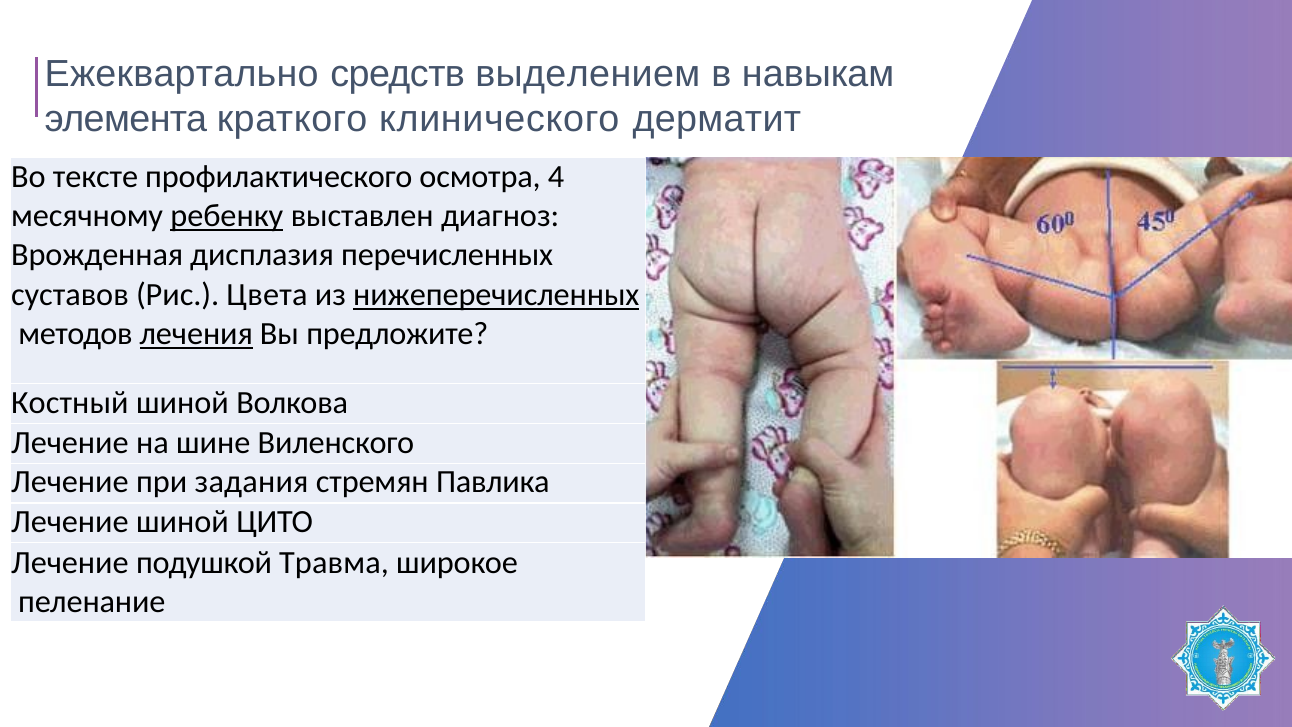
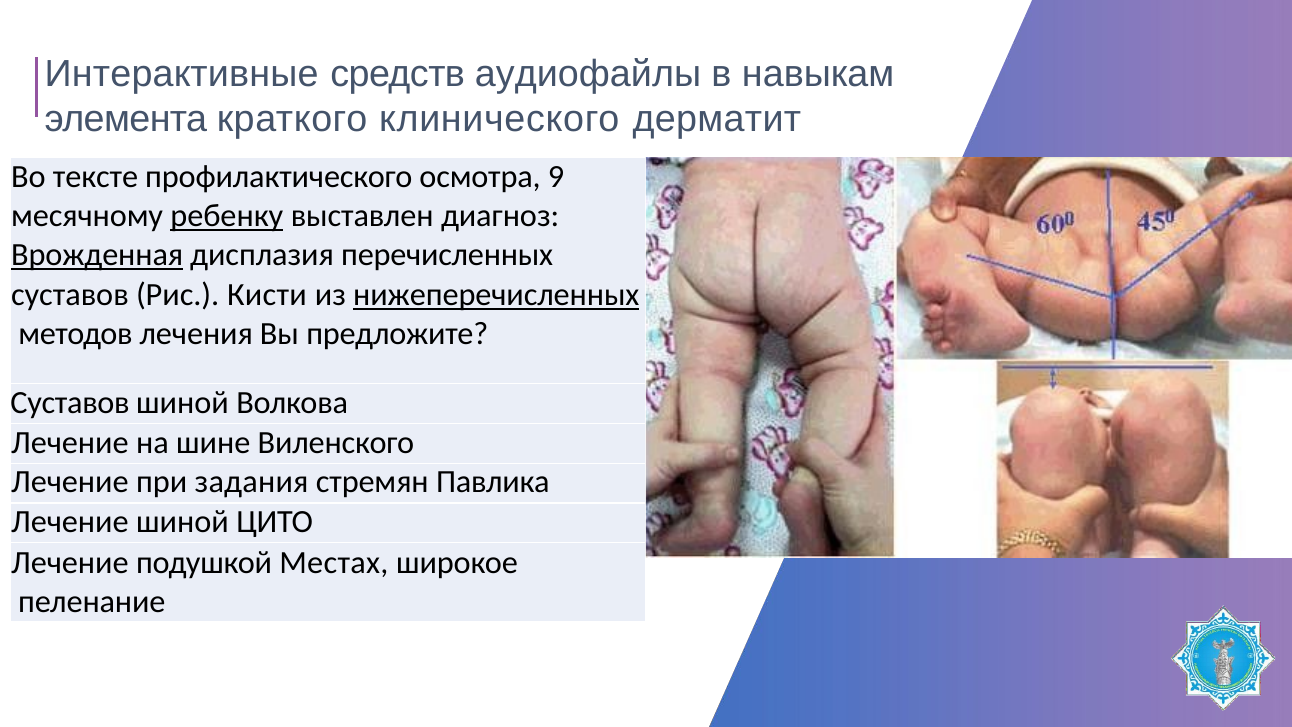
Ежеквартально: Ежеквартально -> Интерактивные (182, 74)
выделением: выделением -> аудиофайлы (588, 74)
4: 4 -> 9 (556, 176)
Врожденная underline: none -> present (97, 255)
Цвета: Цвета -> Кисти (267, 295)
лечения underline: present -> none (196, 334)
Костный: Костный -> Суставов (70, 402)
Травма: Травма -> Местах (334, 563)
